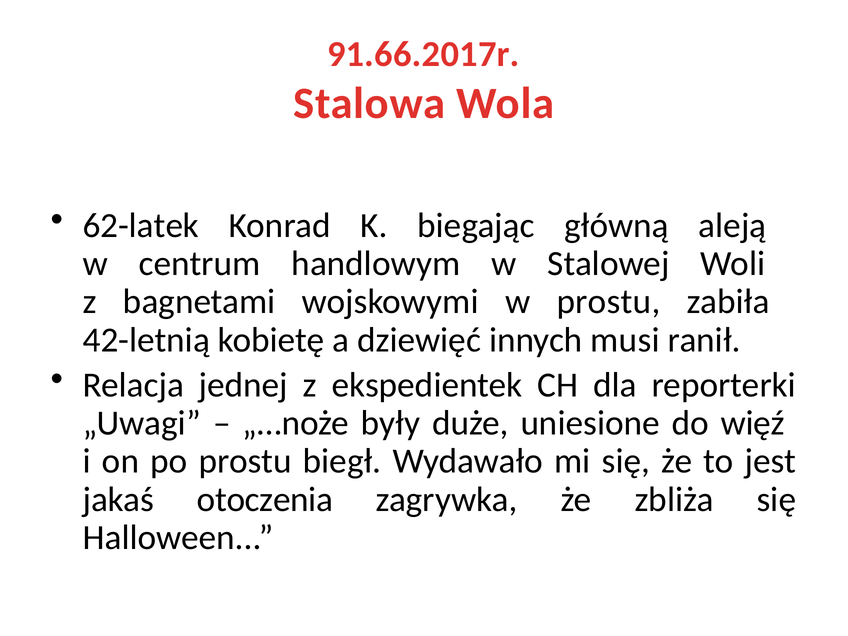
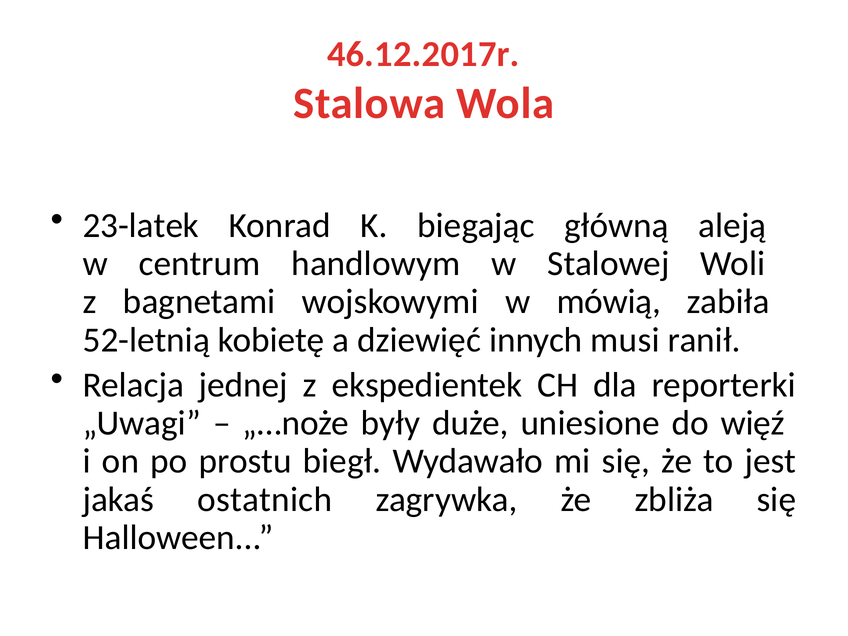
91.66.2017r: 91.66.2017r -> 46.12.2017r (423, 54)
62-latek: 62-latek -> 23-latek (141, 225)
w prostu: prostu -> mówią (609, 302)
42-letnią: 42-letnią -> 52-letnią (146, 340)
otoczenia: otoczenia -> ostatnich (265, 499)
